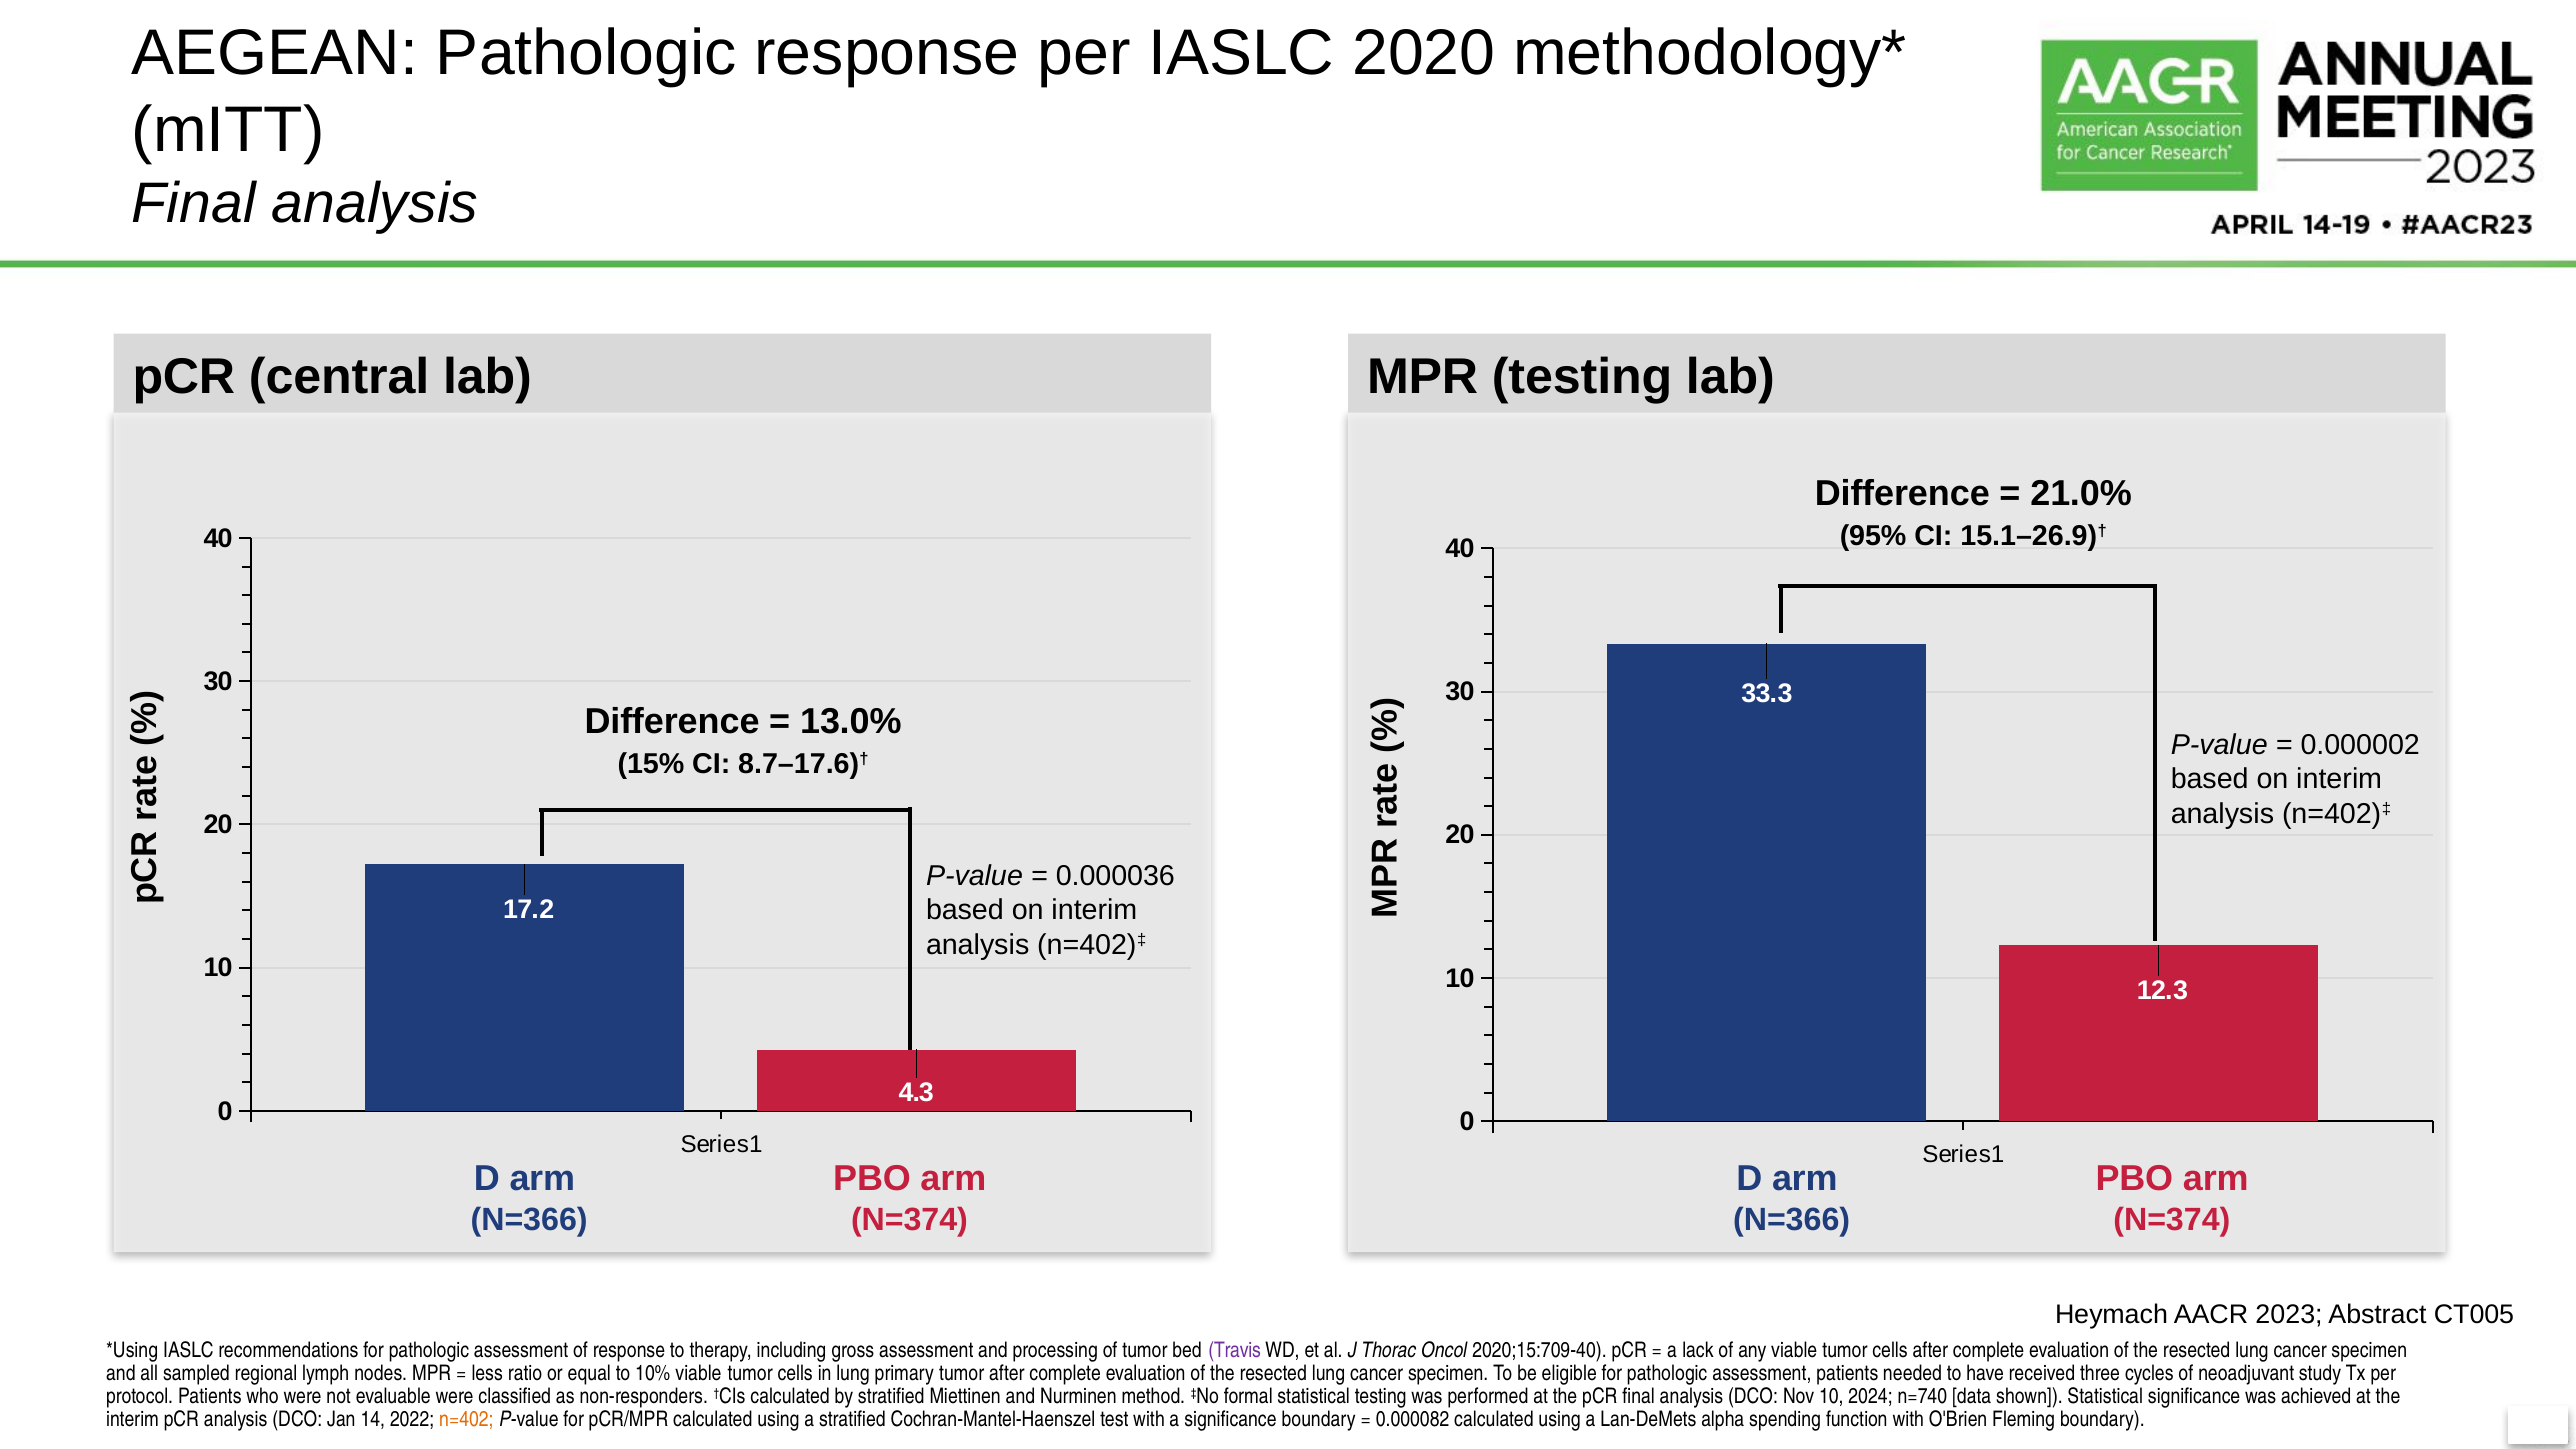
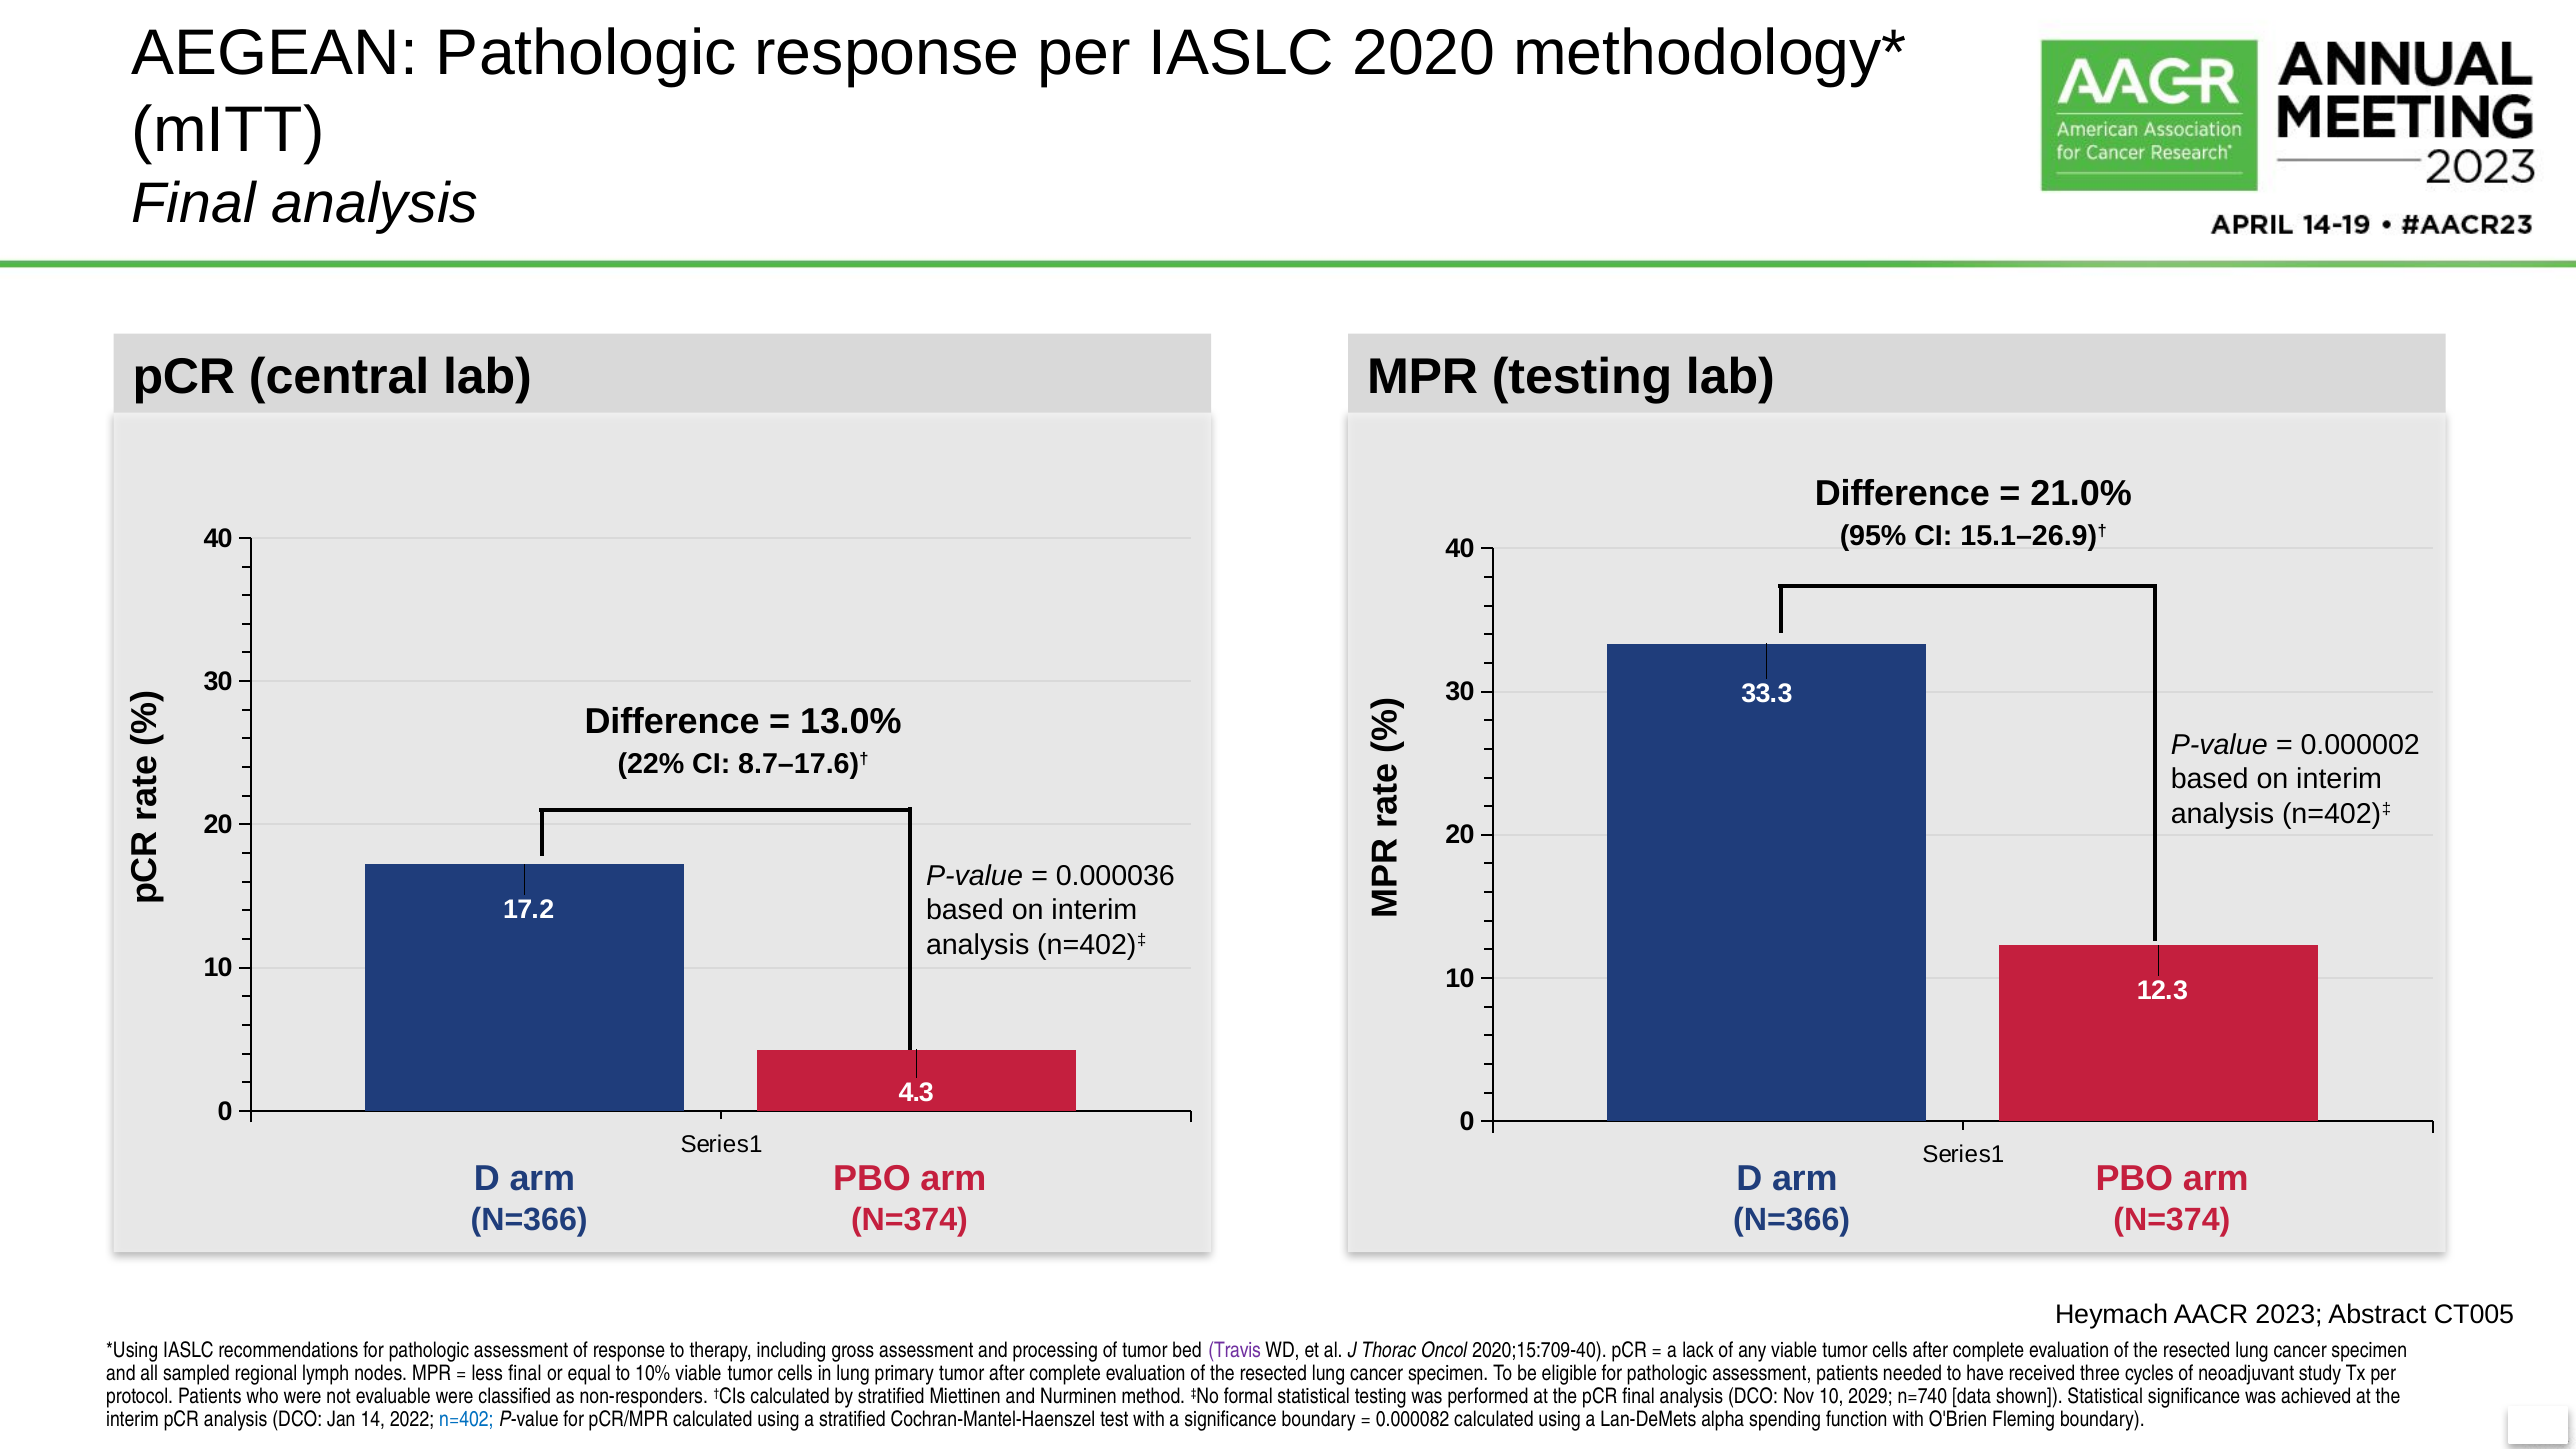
15%: 15% -> 22% (651, 764)
less ratio: ratio -> final (525, 1374)
2024: 2024 -> 2029 (1871, 1397)
n=402 colour: orange -> blue (466, 1420)
